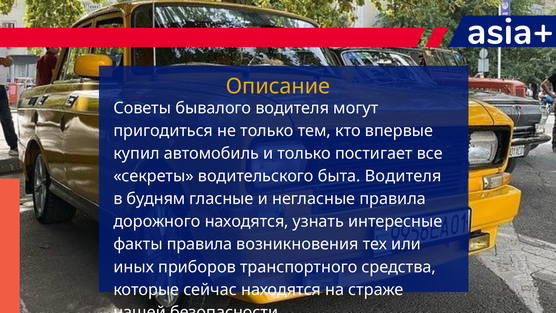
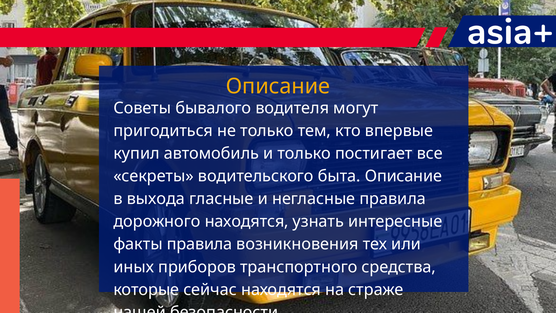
быта Водителя: Водителя -> Описание (403, 176)
будням: будням -> выхода (156, 199)
